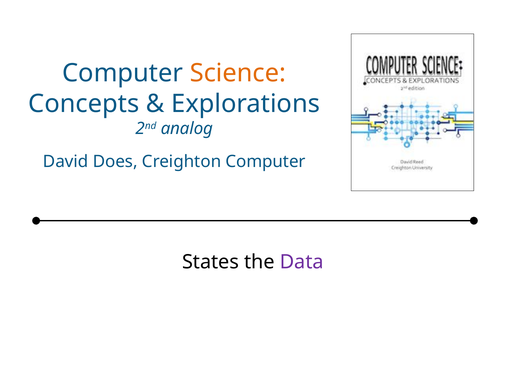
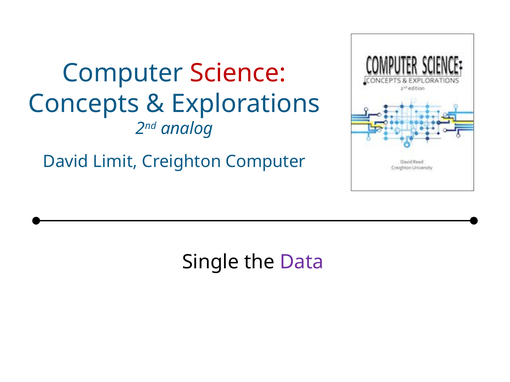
Science colour: orange -> red (238, 73)
Does: Does -> Limit (115, 162)
States: States -> Single (210, 262)
